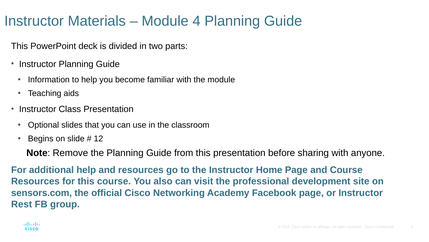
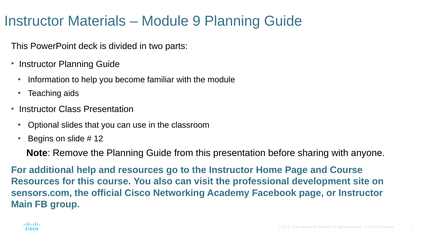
4: 4 -> 9 (197, 21)
Rest: Rest -> Main (22, 204)
